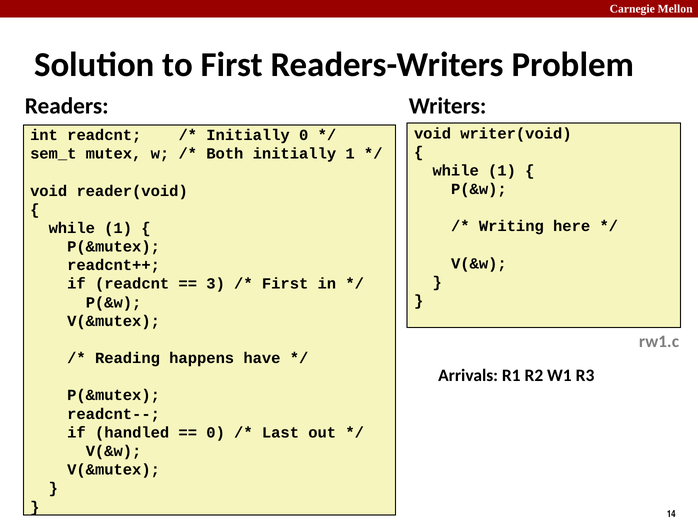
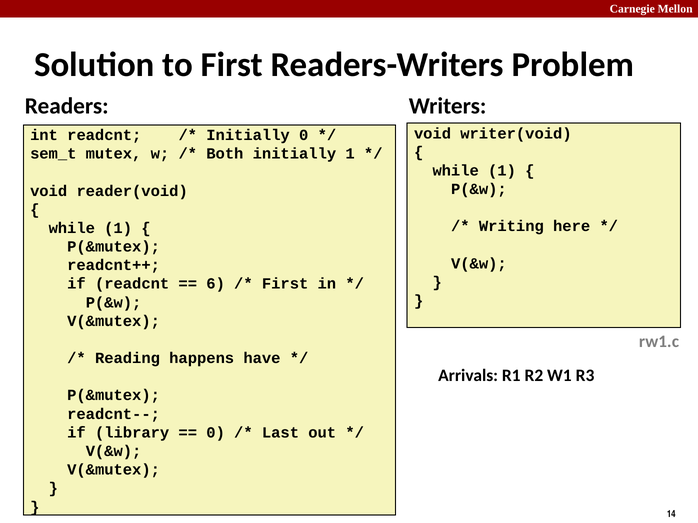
3: 3 -> 6 (216, 284)
handled: handled -> library (132, 433)
